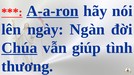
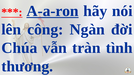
ngày: ngày -> công (45, 30)
Chúa underline: present -> none (19, 48)
giúp: giúp -> tràn (86, 48)
